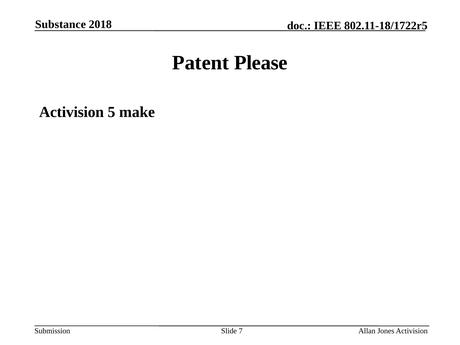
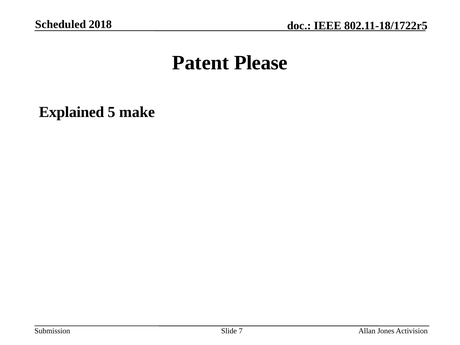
Substance: Substance -> Scheduled (61, 24)
Activision: Activision -> Explained (72, 112)
